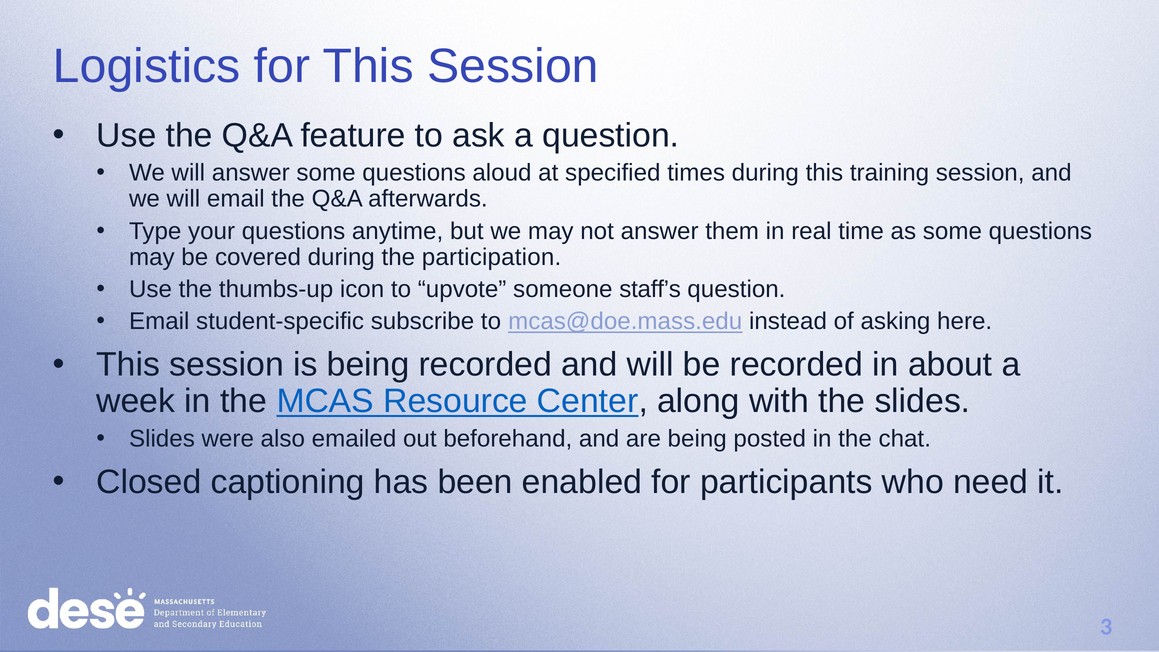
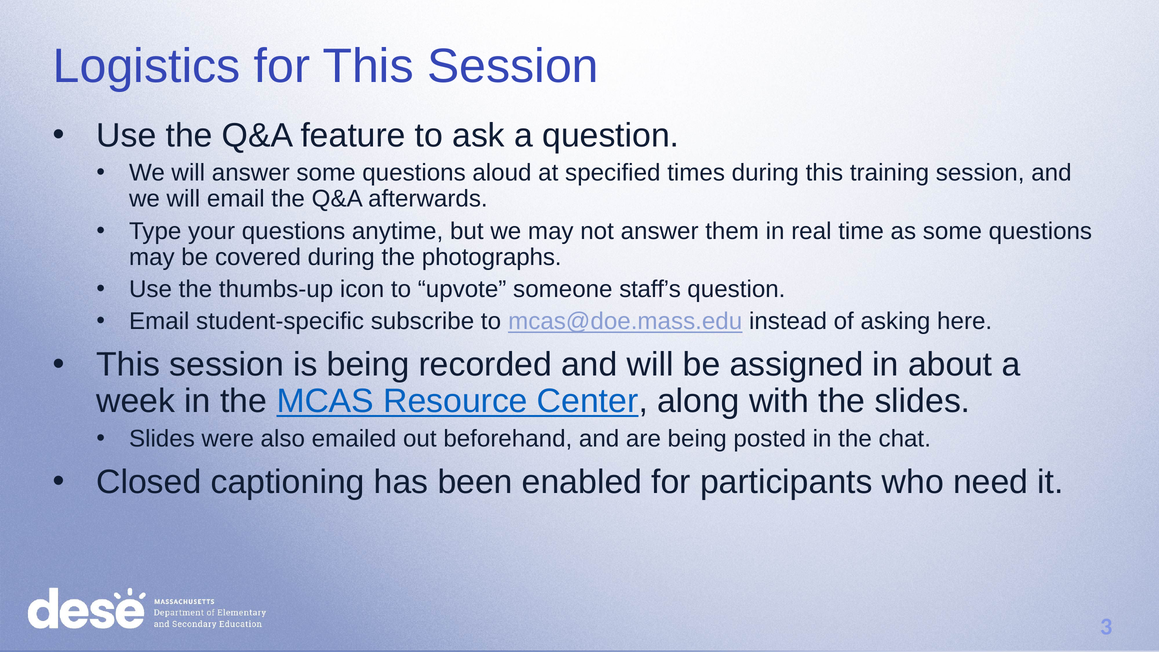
participation: participation -> photographs (492, 257)
be recorded: recorded -> assigned (797, 365)
